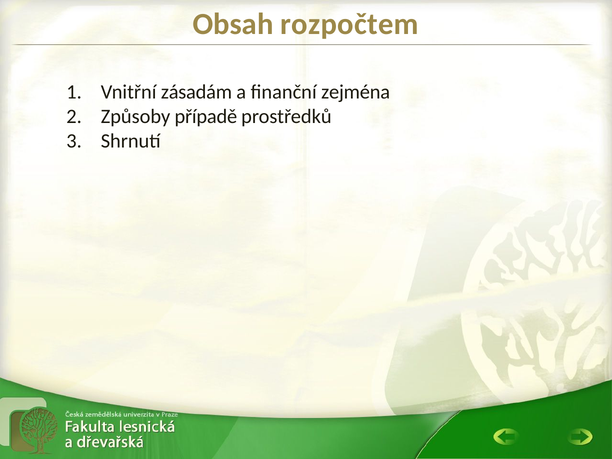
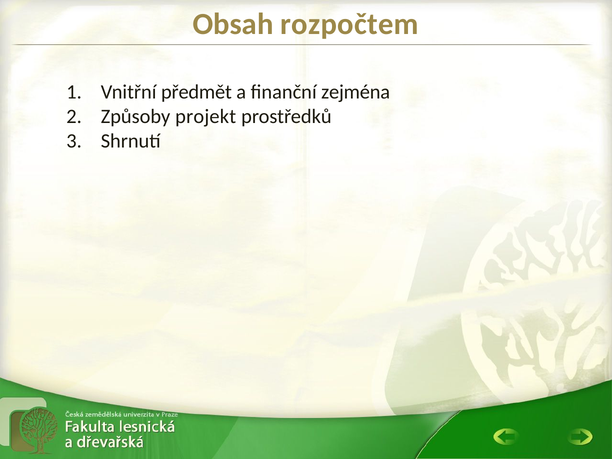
zásadám: zásadám -> předmět (196, 92)
případě: případě -> projekt (206, 116)
